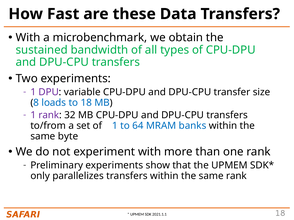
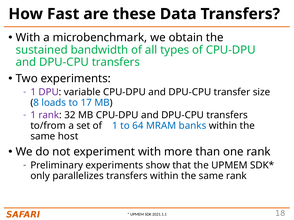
to 18: 18 -> 17 (86, 103)
byte: byte -> host (68, 137)
